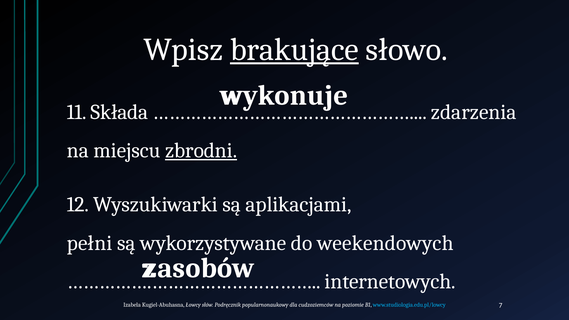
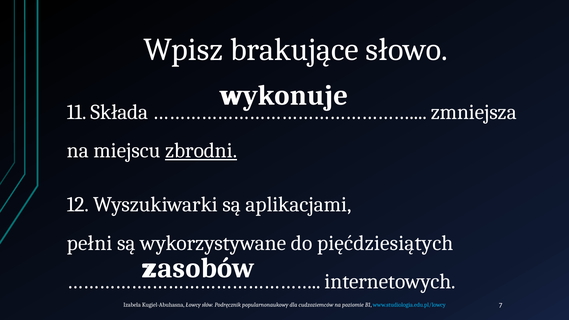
brakujące underline: present -> none (294, 50)
zdarzenia: zdarzenia -> zmniejsza (474, 112)
weekendowych: weekendowych -> pięćdziesiątych (385, 243)
